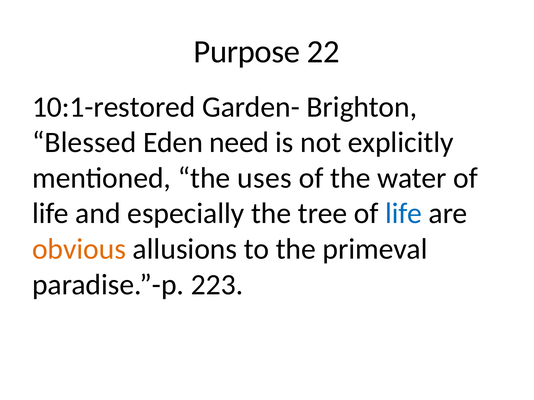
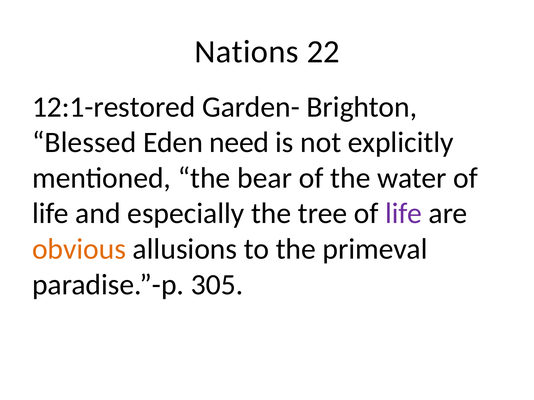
Purpose: Purpose -> Nations (247, 52)
10:1-restored: 10:1-restored -> 12:1-restored (114, 107)
uses: uses -> bear (265, 178)
life colour: blue -> purple (404, 214)
223: 223 -> 305 (217, 285)
